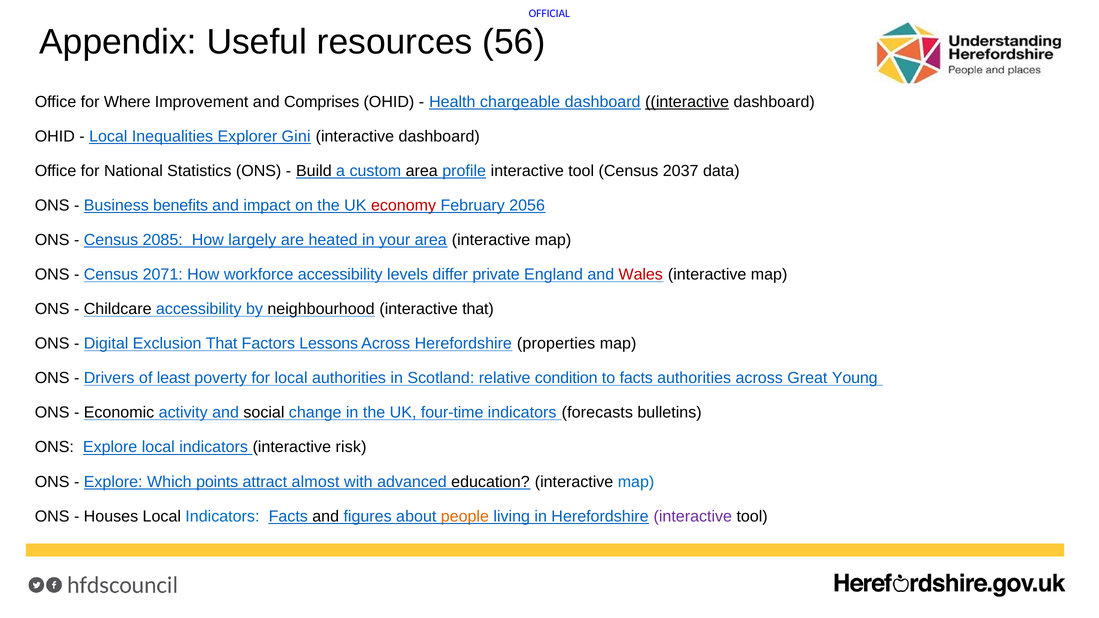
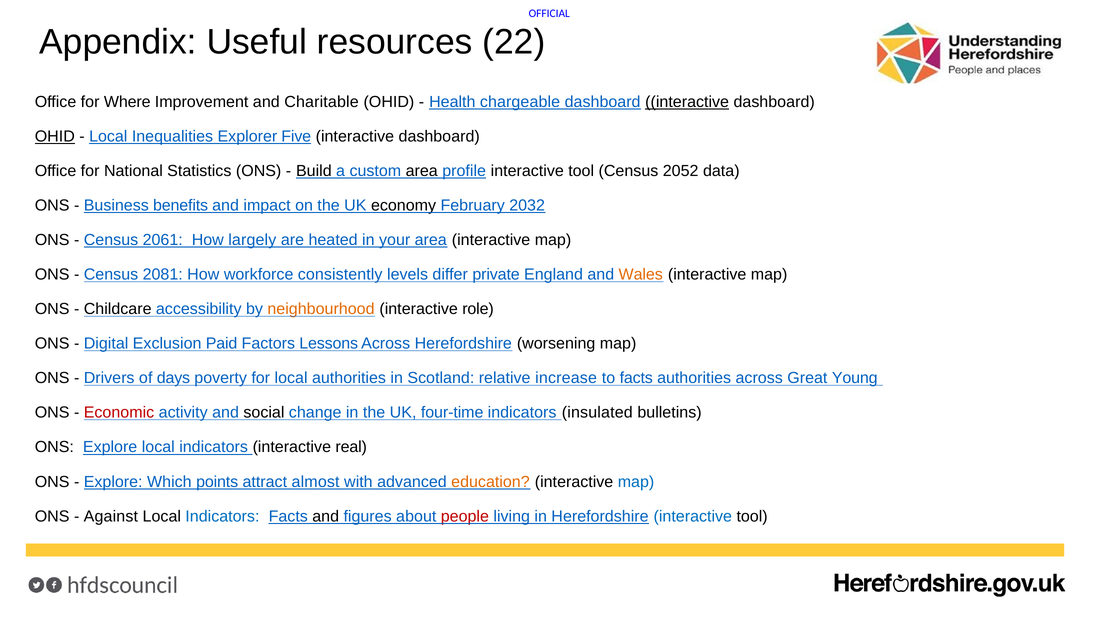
56: 56 -> 22 (514, 42)
Comprises: Comprises -> Charitable (322, 102)
OHID underline: none -> present (55, 137)
Gini: Gini -> Five (296, 137)
2037: 2037 -> 2052 (681, 171)
economy colour: red -> black (404, 206)
2056: 2056 -> 2032 (527, 206)
2085: 2085 -> 2061 (163, 240)
2071: 2071 -> 2081 (163, 275)
workforce accessibility: accessibility -> consistently (340, 275)
Wales colour: red -> orange (641, 275)
neighbourhood colour: black -> orange (321, 309)
interactive that: that -> role (478, 309)
Exclusion That: That -> Paid (222, 344)
properties: properties -> worsening (556, 344)
least: least -> days (173, 378)
condition: condition -> increase (566, 378)
Economic colour: black -> red (119, 413)
forecasts: forecasts -> insulated (597, 413)
risk: risk -> real (351, 447)
education colour: black -> orange (490, 482)
Houses: Houses -> Against (111, 516)
people colour: orange -> red (465, 516)
interactive colour: purple -> blue (693, 516)
